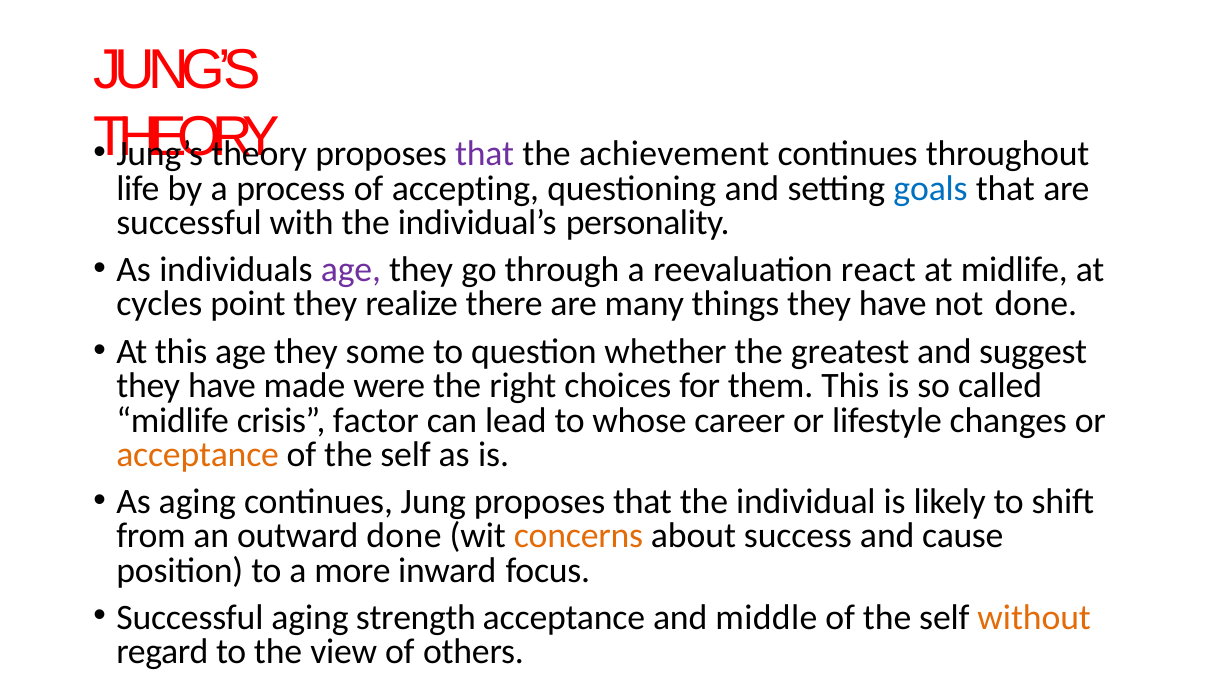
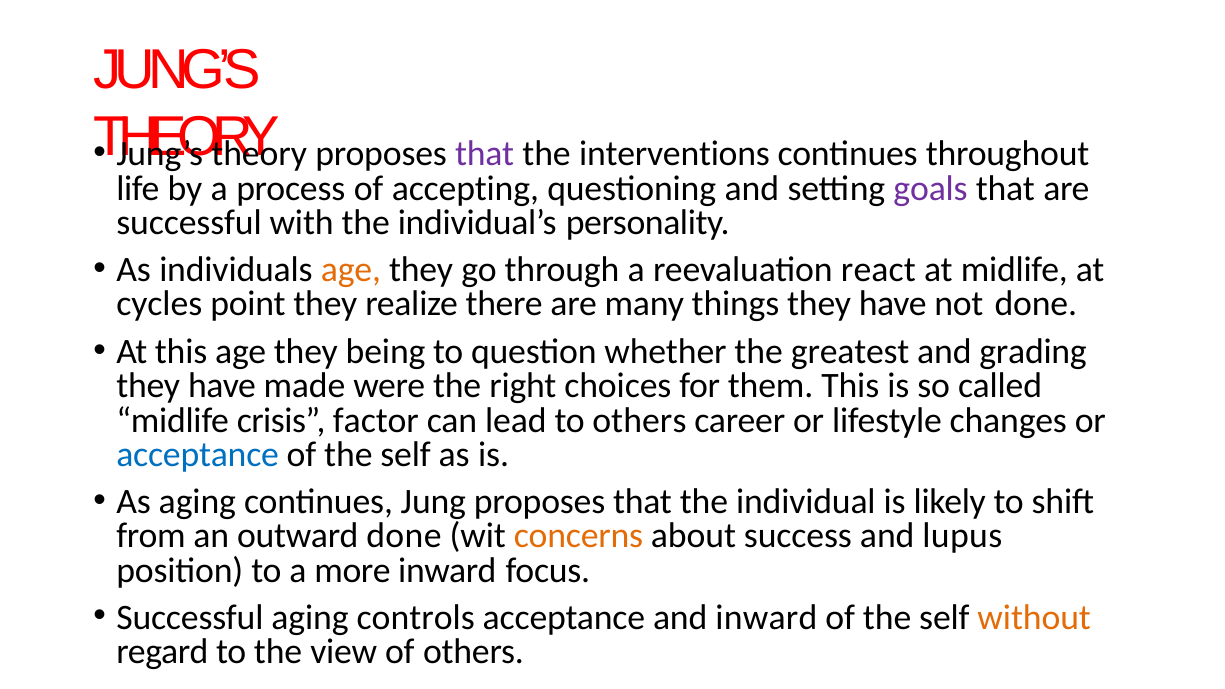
achievement: achievement -> interventions (675, 154)
goals colour: blue -> purple (931, 188)
age colour: purple -> orange (351, 270)
some: some -> being (386, 352)
suggest: suggest -> grading (1033, 352)
to whose: whose -> others (639, 420)
acceptance colour: orange -> blue (198, 455)
cause: cause -> lupus (962, 536)
strength: strength -> controls (416, 617)
and middle: middle -> inward (766, 617)
